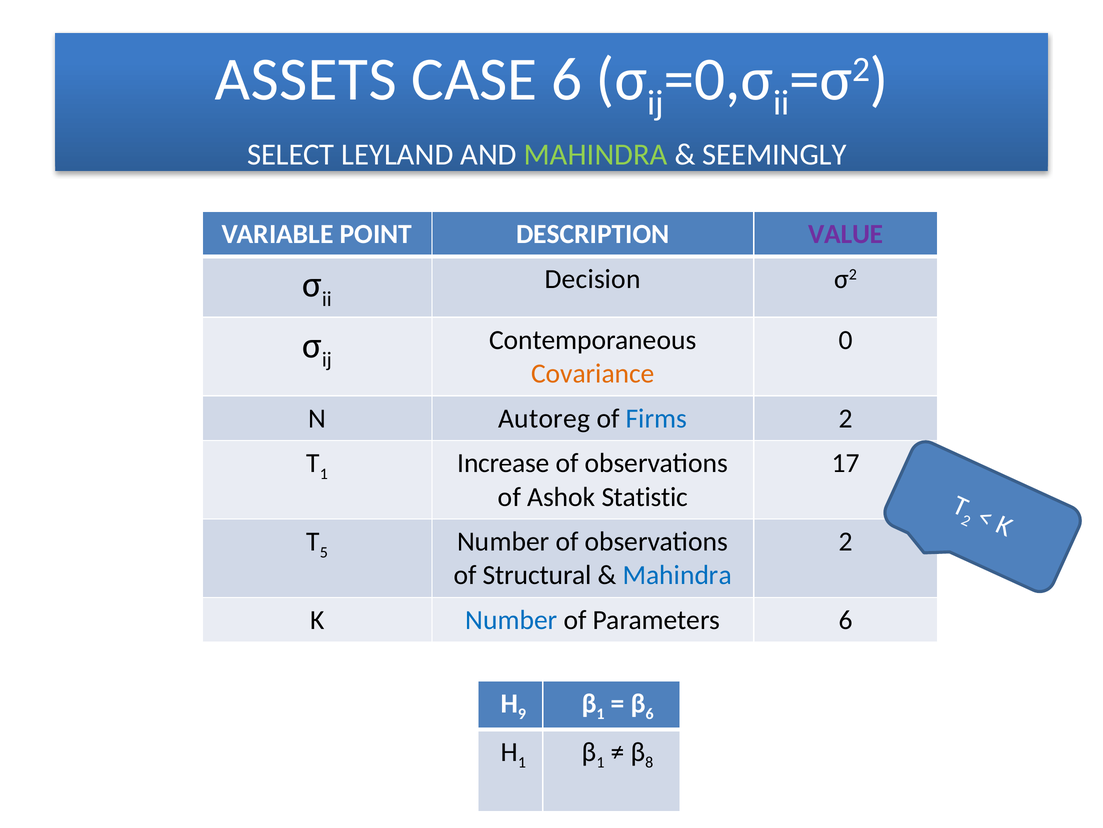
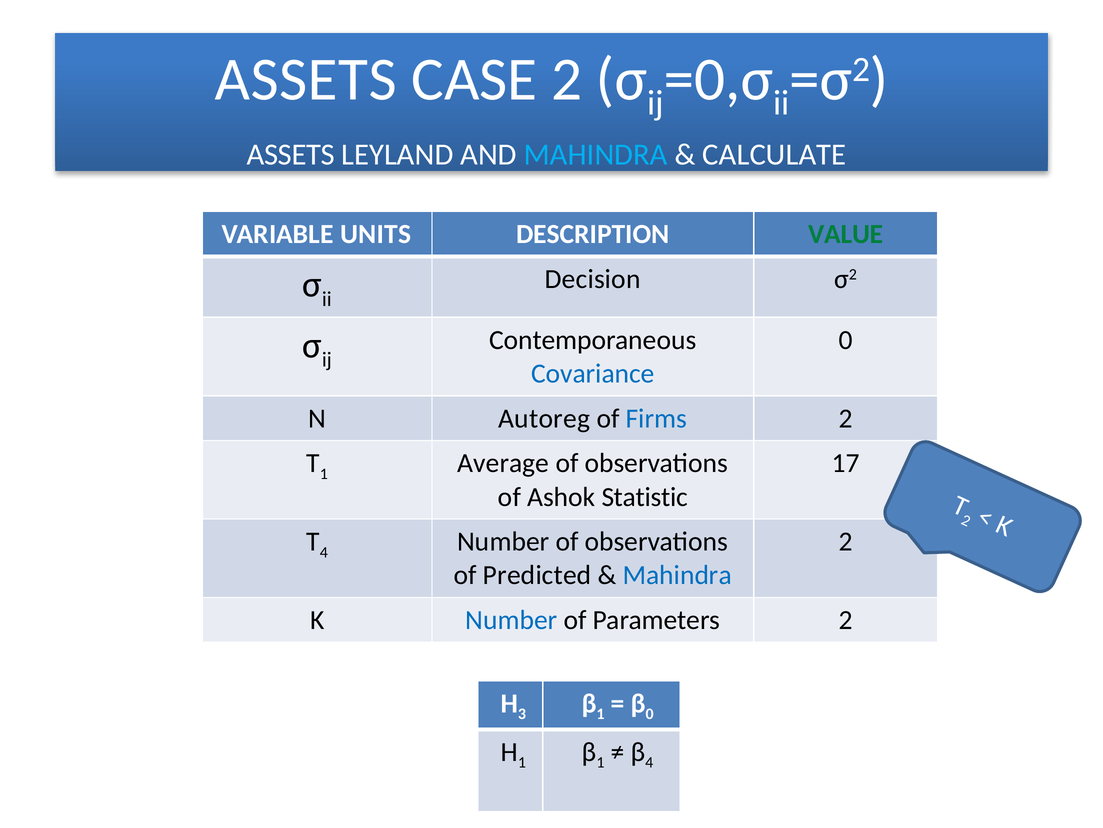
CASE 6: 6 -> 2 (567, 79)
SELECT: SELECT -> ASSETS (291, 155)
MAHINDRA colour: light green -> light blue (596, 155)
SEEMINGLY: SEEMINGLY -> CALCULATE (774, 155)
POINT: POINT -> UNITS (376, 234)
VALUE colour: purple -> green (846, 234)
Covariance colour: orange -> blue (593, 373)
Increase: Increase -> Average (503, 463)
5: 5 -> 4 (324, 552)
Structural: Structural -> Predicted (537, 575)
Parameters 6: 6 -> 2 (846, 620)
9: 9 -> 3 (522, 714)
6: 6 -> 0 (650, 714)
8: 8 -> 4 (649, 762)
